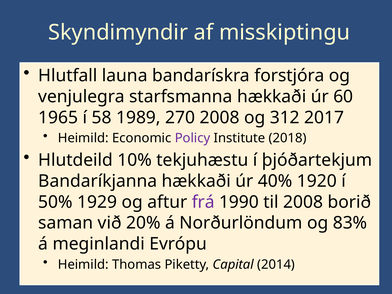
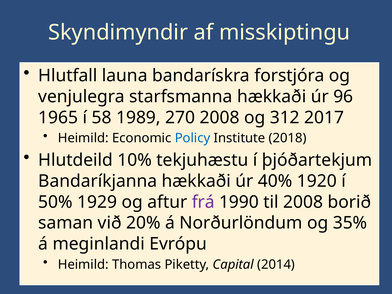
60: 60 -> 96 (343, 97)
Policy colour: purple -> blue (193, 138)
83%: 83% -> 35% (350, 223)
